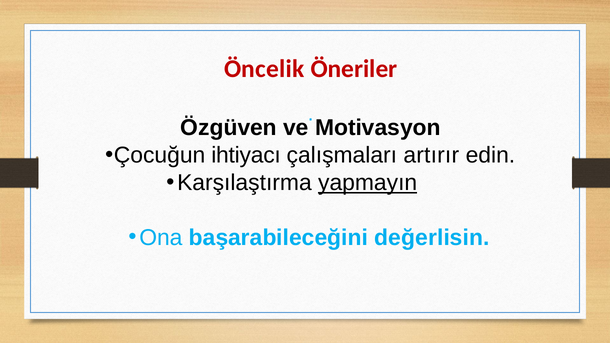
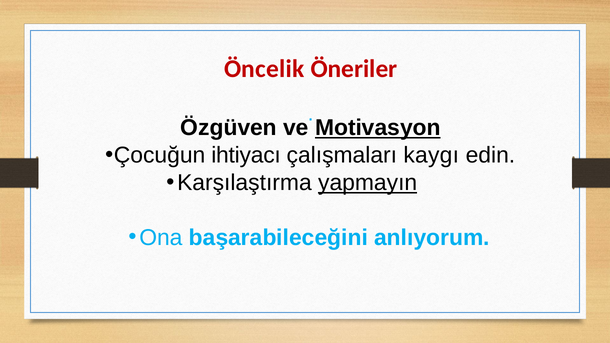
Motivasyon underline: none -> present (378, 128)
artırır: artırır -> kaygı (431, 155)
değerlisin: değerlisin -> anlıyorum (432, 238)
